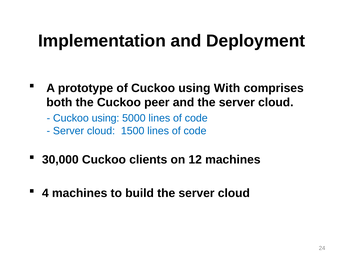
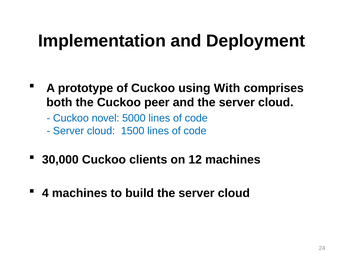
using: using -> novel (106, 118)
